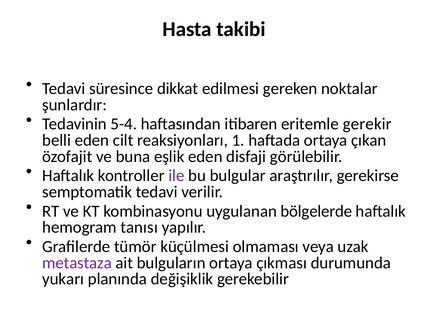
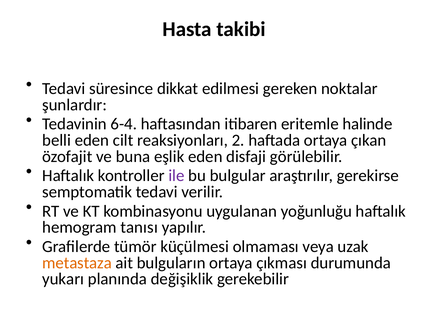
5-4: 5-4 -> 6-4 (124, 124)
gerekir: gerekir -> halinde (367, 124)
1: 1 -> 2 (238, 140)
bölgelerde: bölgelerde -> yoğunluğu (316, 211)
metastaza colour: purple -> orange (77, 263)
